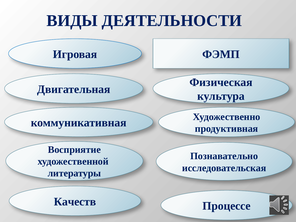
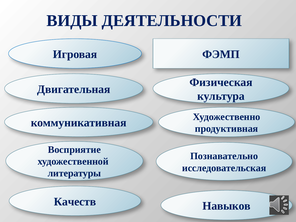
Процессе: Процессе -> Навыков (227, 206)
